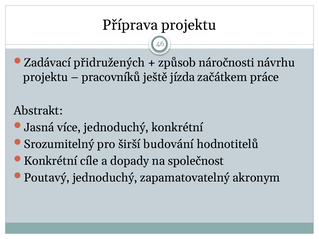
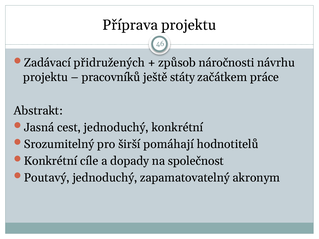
jízda: jízda -> státy (183, 77)
více: více -> cest (69, 128)
budování: budování -> pomáhají (169, 144)
